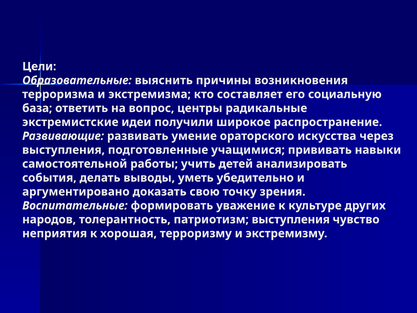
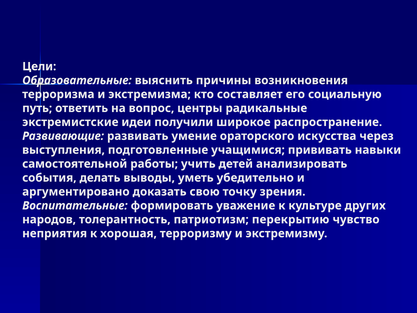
база: база -> путь (37, 108)
патриотизм выступления: выступления -> перекрытию (291, 219)
